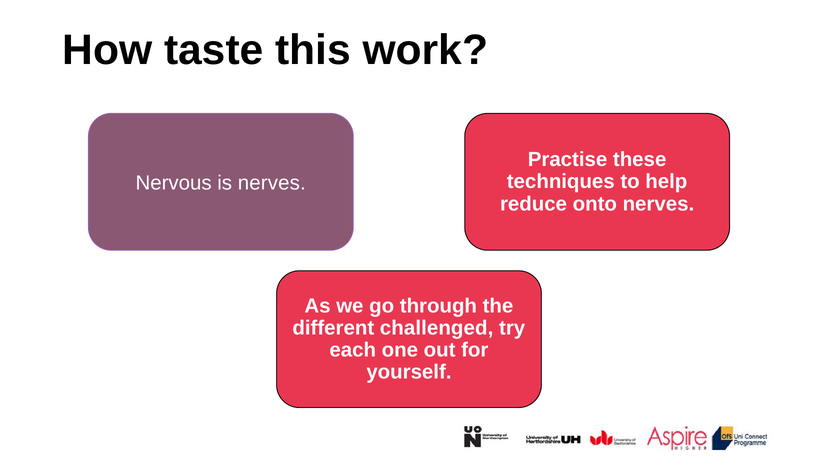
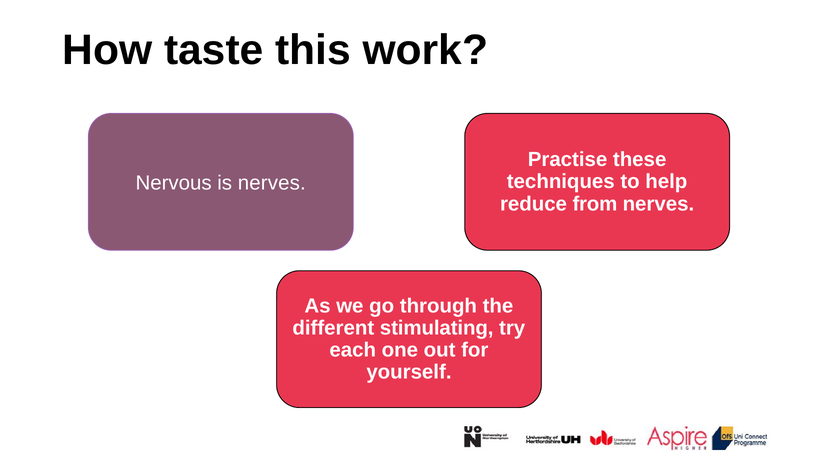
onto: onto -> from (595, 204)
challenged: challenged -> stimulating (437, 328)
